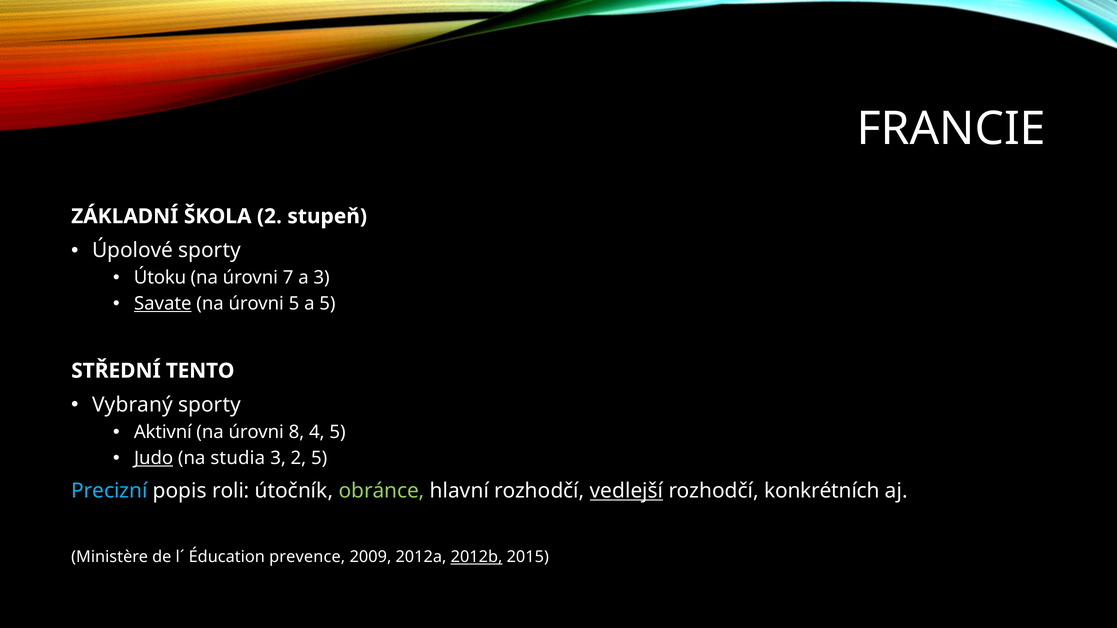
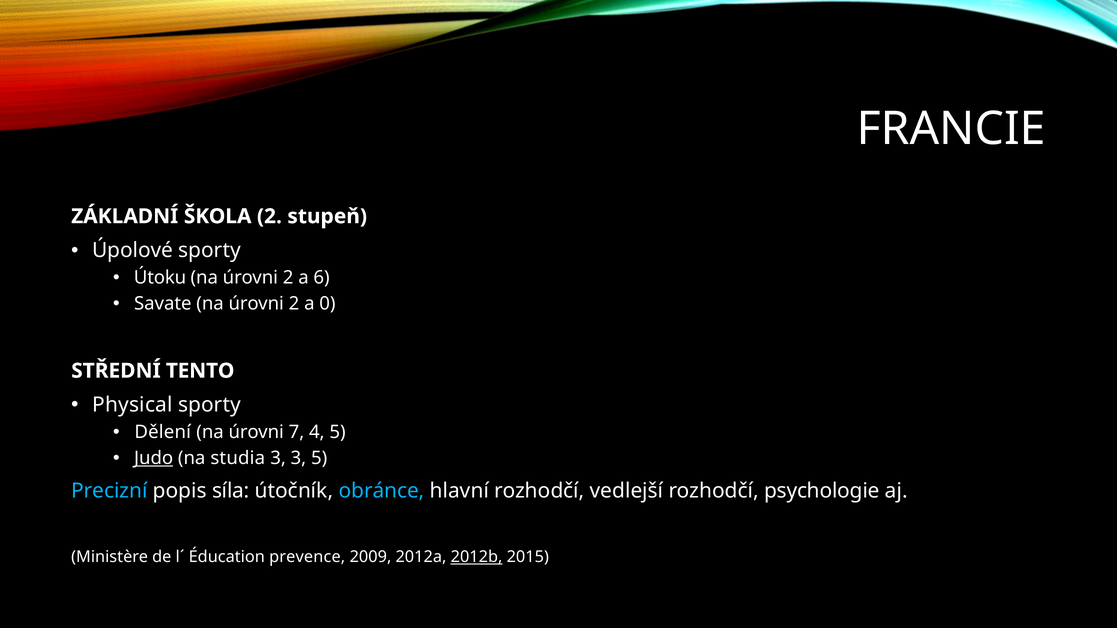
7: 7 -> 2 (288, 278)
a 3: 3 -> 6 (322, 278)
Savate underline: present -> none (163, 304)
5: 5 -> 2 (294, 304)
a 5: 5 -> 0 (327, 304)
Vybraný: Vybraný -> Physical (132, 405)
Aktivní: Aktivní -> Dělení (163, 432)
8: 8 -> 7 (296, 432)
3 2: 2 -> 3 (298, 458)
roli: roli -> síla (231, 491)
obránce colour: light green -> light blue (382, 491)
vedlejší underline: present -> none (627, 491)
konkrétních: konkrétních -> psychologie (822, 491)
